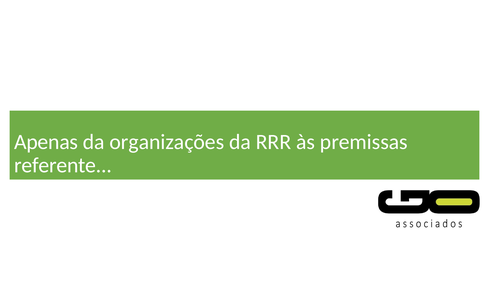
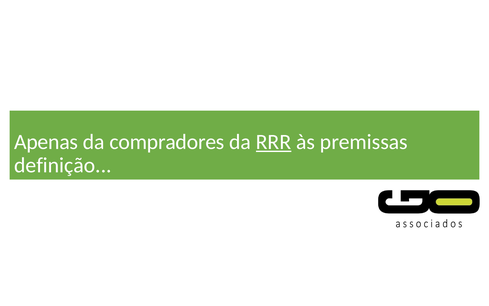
organizações: organizações -> compradores (167, 142)
RRR underline: none -> present (274, 142)
referente: referente -> definição (63, 165)
